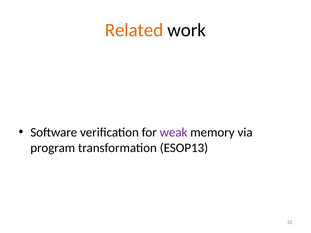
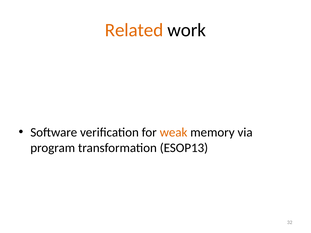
weak colour: purple -> orange (174, 132)
